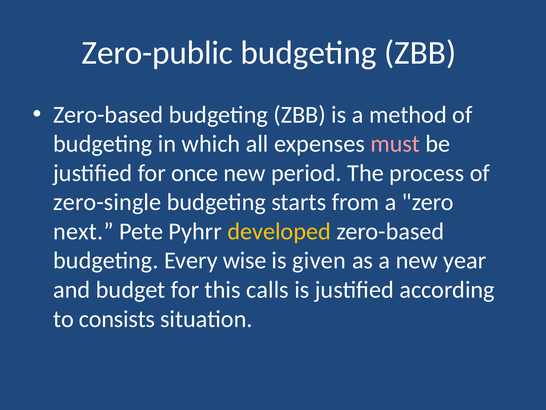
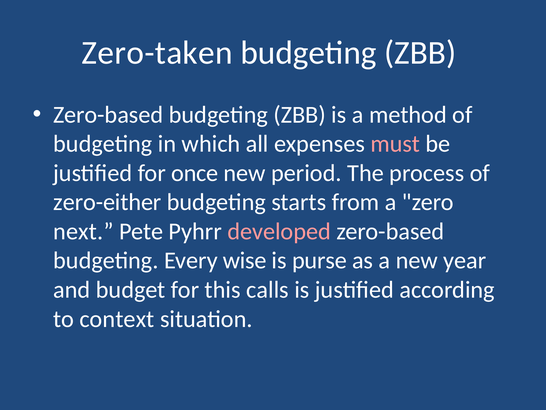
Zero-public: Zero-public -> Zero-taken (157, 53)
zero-single: zero-single -> zero-either (107, 202)
developed colour: yellow -> pink (279, 231)
given: given -> purse (319, 260)
consists: consists -> context (117, 319)
